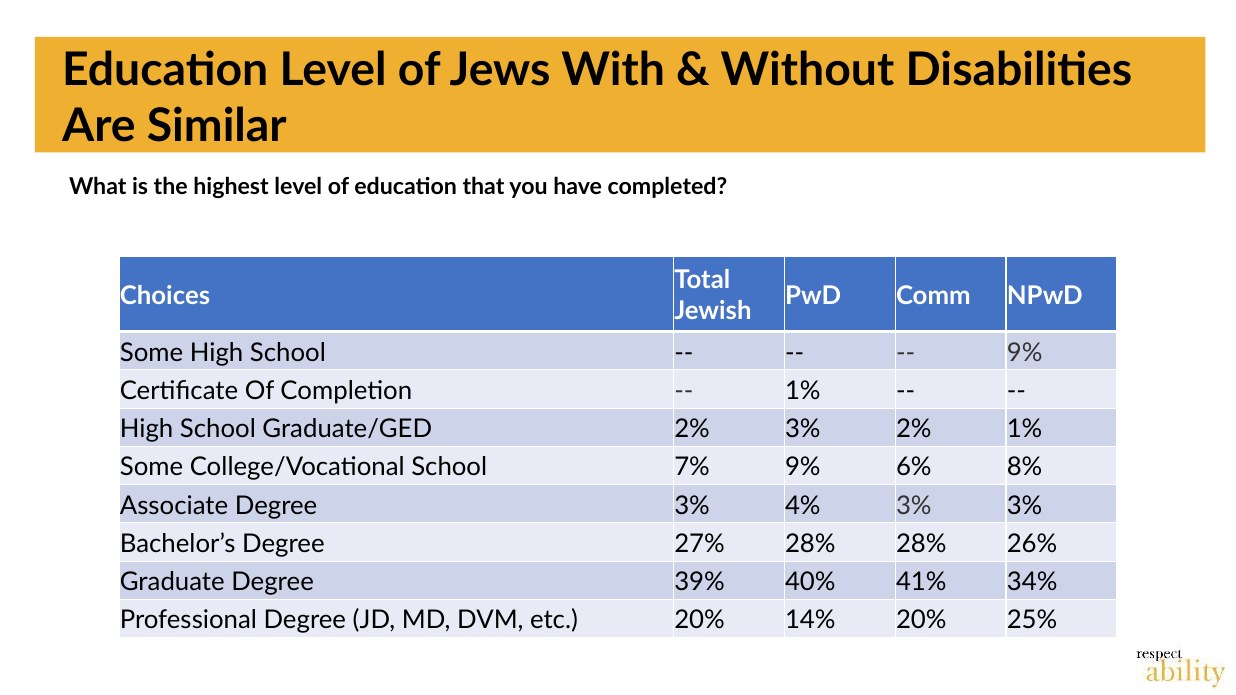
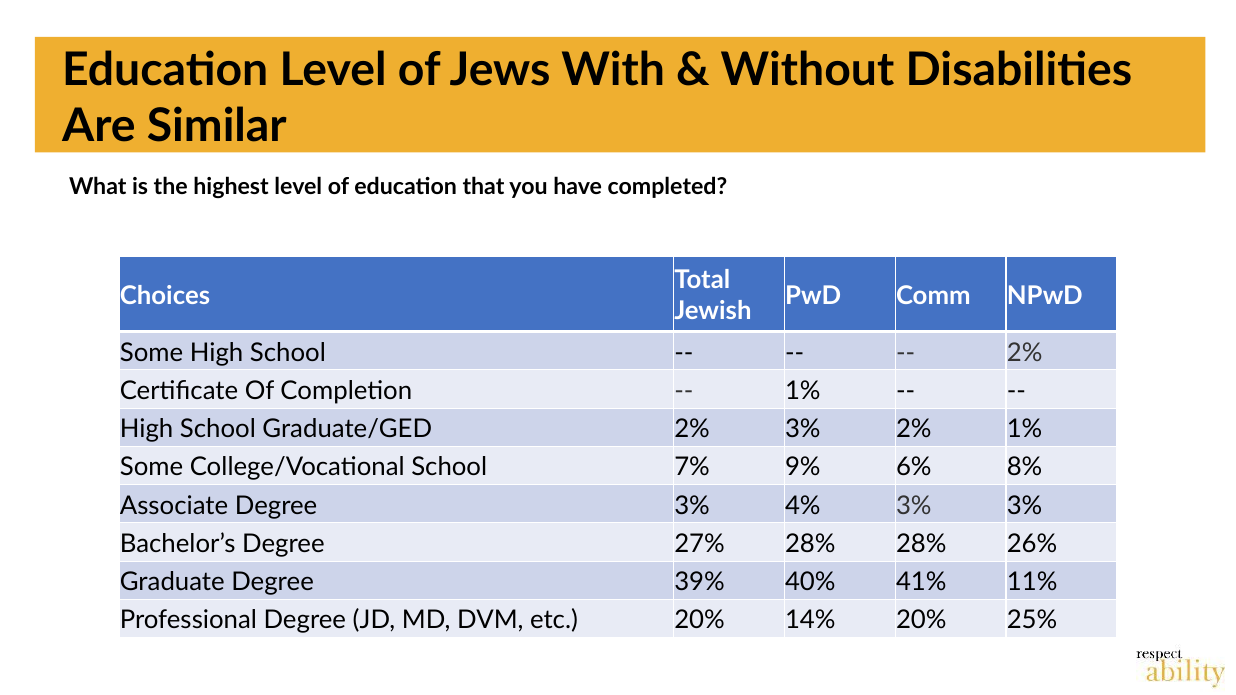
9%: 9% -> 2% (1025, 353)
34%: 34% -> 11% (1032, 582)
